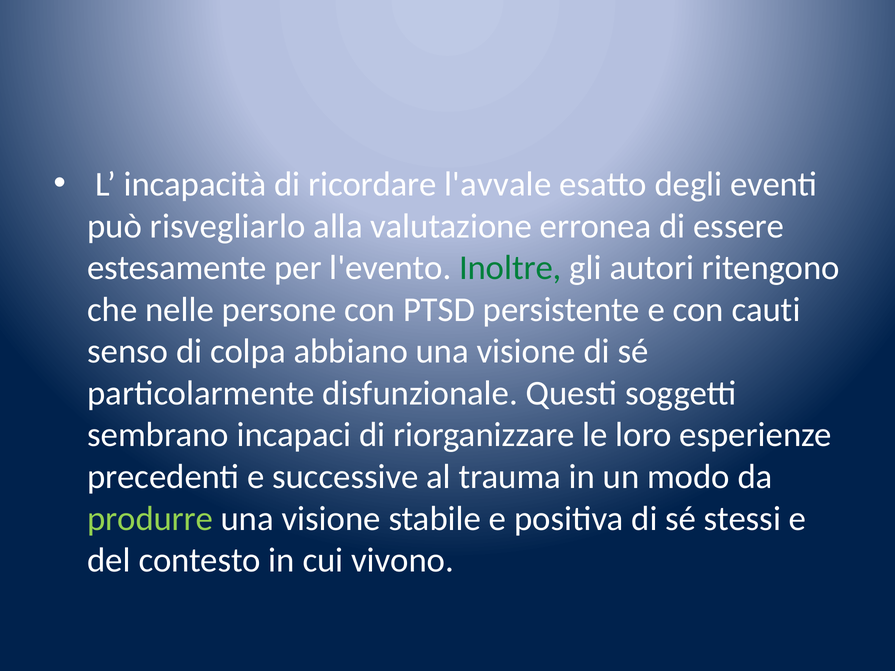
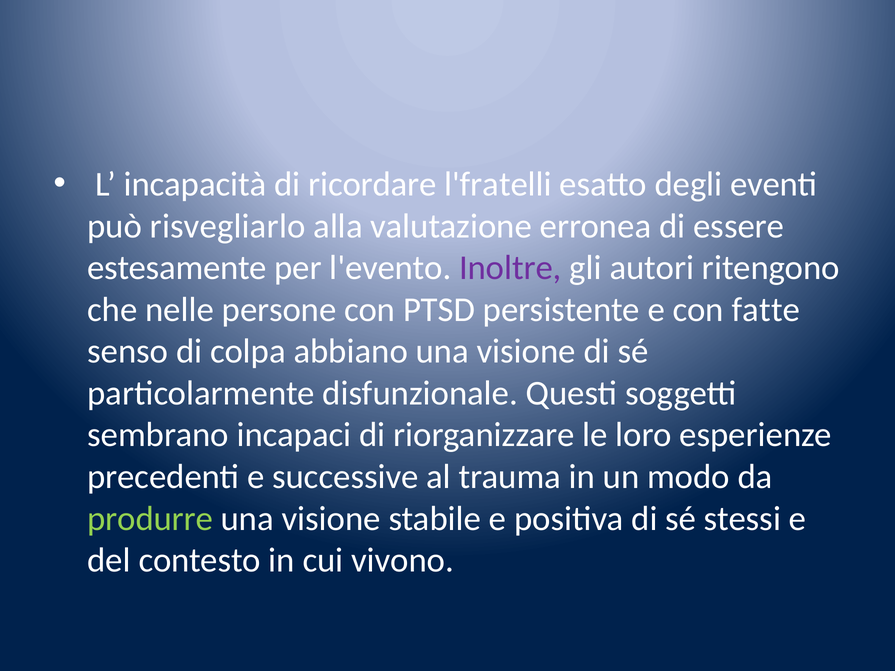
l'avvale: l'avvale -> l'fratelli (498, 184)
Inoltre colour: green -> purple (510, 268)
cauti: cauti -> fatte (766, 310)
